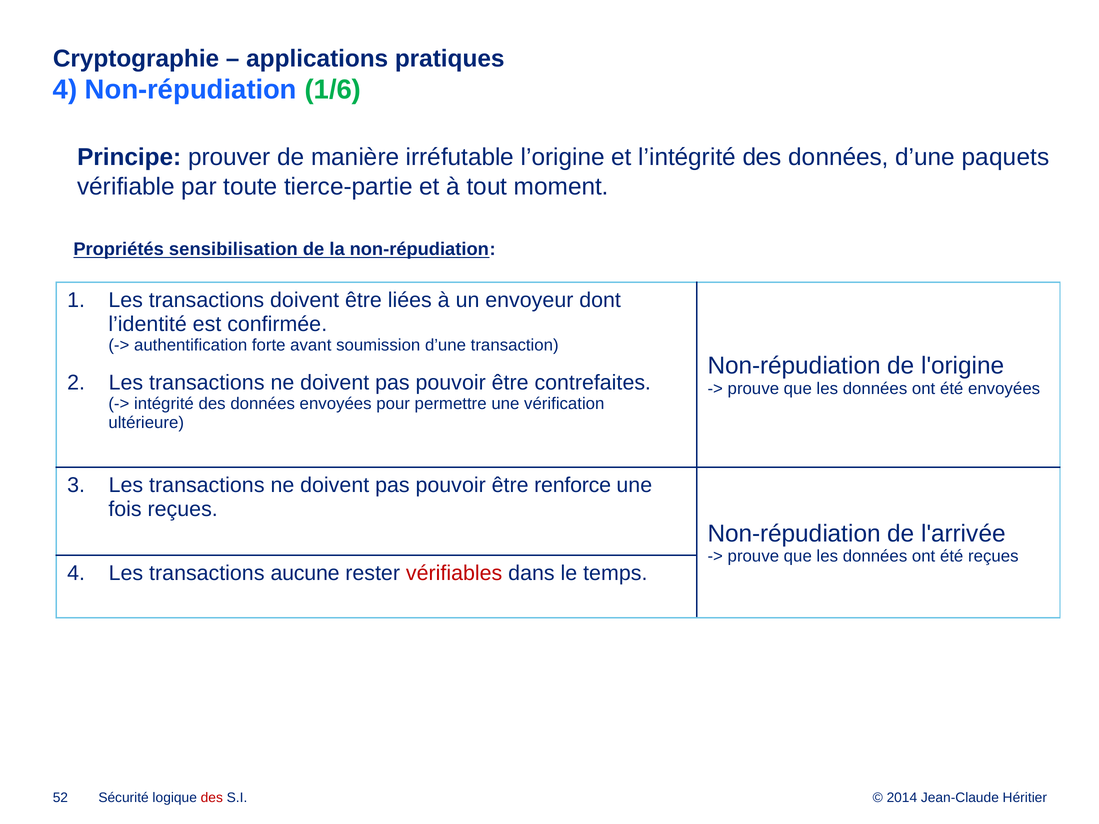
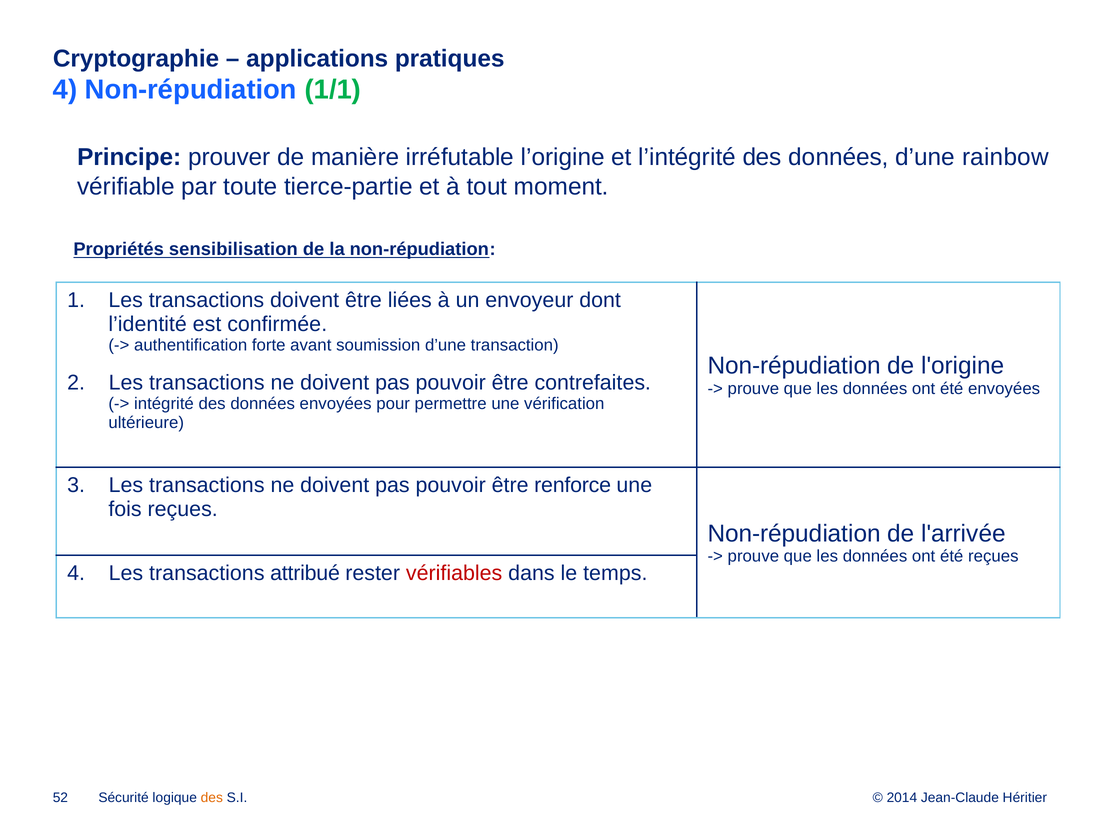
1/6: 1/6 -> 1/1 (333, 90)
paquets: paquets -> rainbow (1005, 157)
aucune: aucune -> attribué (305, 573)
des colour: red -> orange (212, 798)
